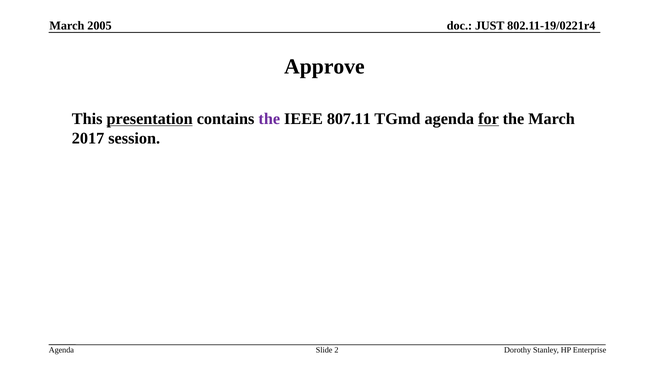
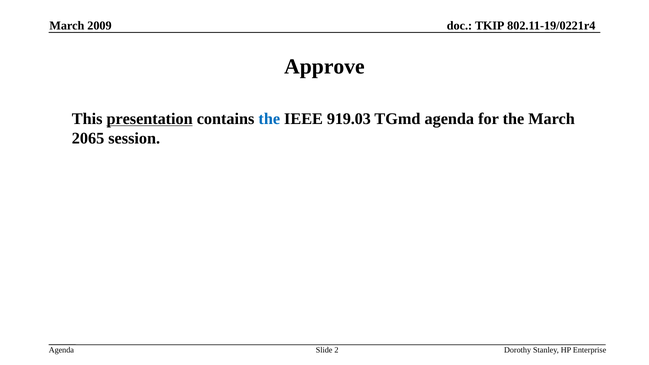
2005: 2005 -> 2009 (99, 26)
JUST: JUST -> TKIP (490, 26)
the colour: purple -> blue (269, 119)
807.11: 807.11 -> 919.03 (349, 119)
for underline: present -> none (489, 119)
2017: 2017 -> 2065 (88, 138)
